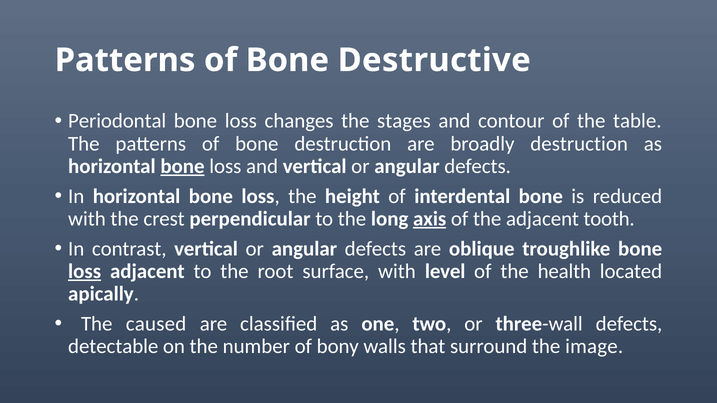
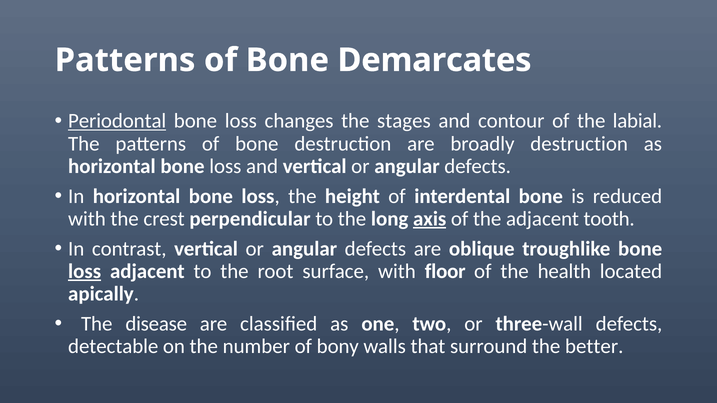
Destructive: Destructive -> Demarcates (435, 60)
Periodontal underline: none -> present (117, 121)
table: table -> labial (637, 121)
bone underline: present -> none (182, 166)
level: level -> floor (445, 271)
caused: caused -> disease (156, 324)
image: image -> better (594, 347)
